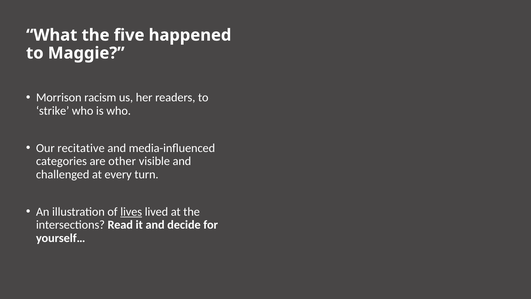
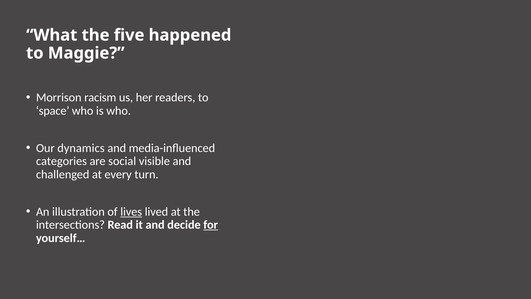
strike: strike -> space (53, 111)
recitative: recitative -> dynamics (81, 148)
other: other -> social (122, 161)
for underline: none -> present (211, 225)
